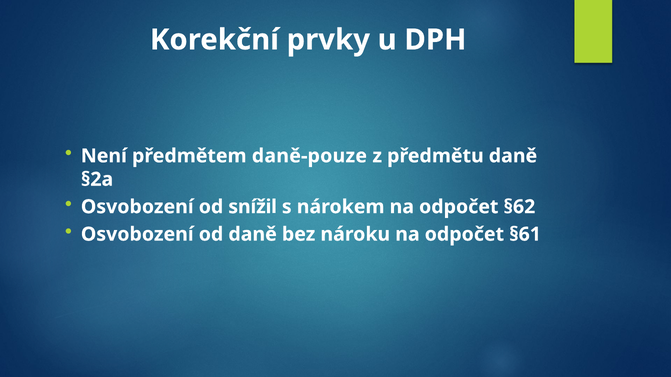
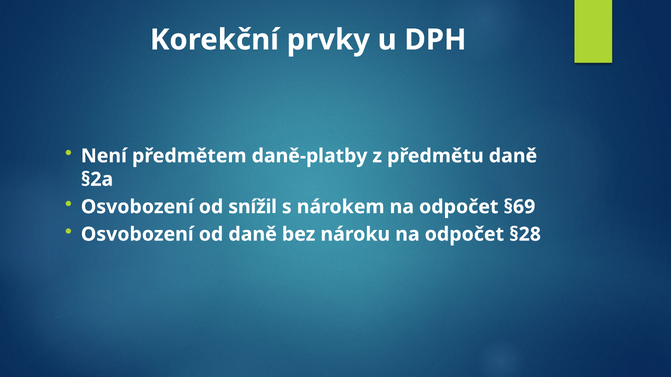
daně-pouze: daně-pouze -> daně-platby (310, 156)
§62: §62 -> §69 (519, 207)
§61: §61 -> §28 (525, 235)
